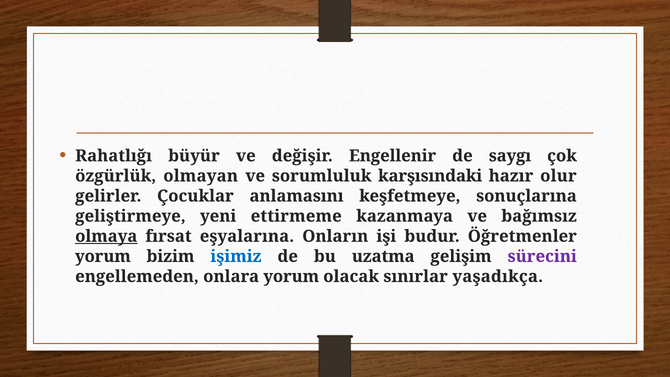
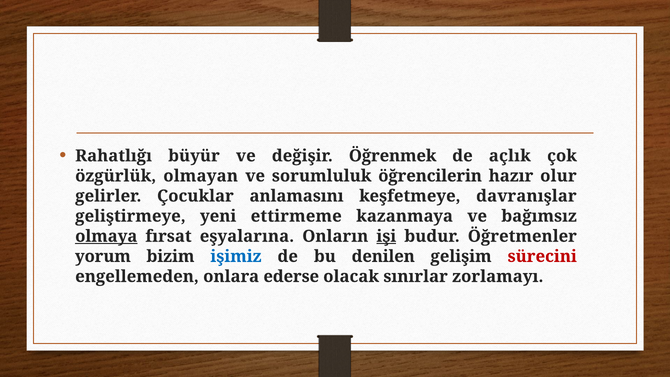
Engellenir: Engellenir -> Öğrenmek (393, 156)
saygı: saygı -> açlık (510, 156)
karşısındaki: karşısındaki -> öğrencilerin (430, 176)
sonuçlarına: sonuçlarına -> davranışlar (526, 196)
işi underline: none -> present (386, 236)
uzatma: uzatma -> denilen (383, 256)
sürecini colour: purple -> red (542, 256)
onlara yorum: yorum -> ederse (291, 276)
yaşadıkça: yaşadıkça -> zorlamayı (498, 276)
